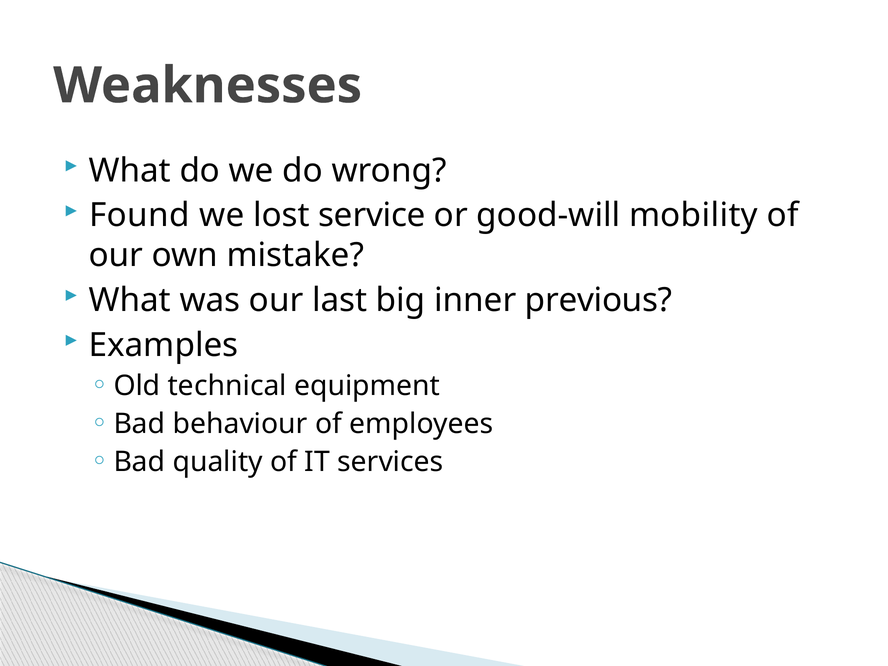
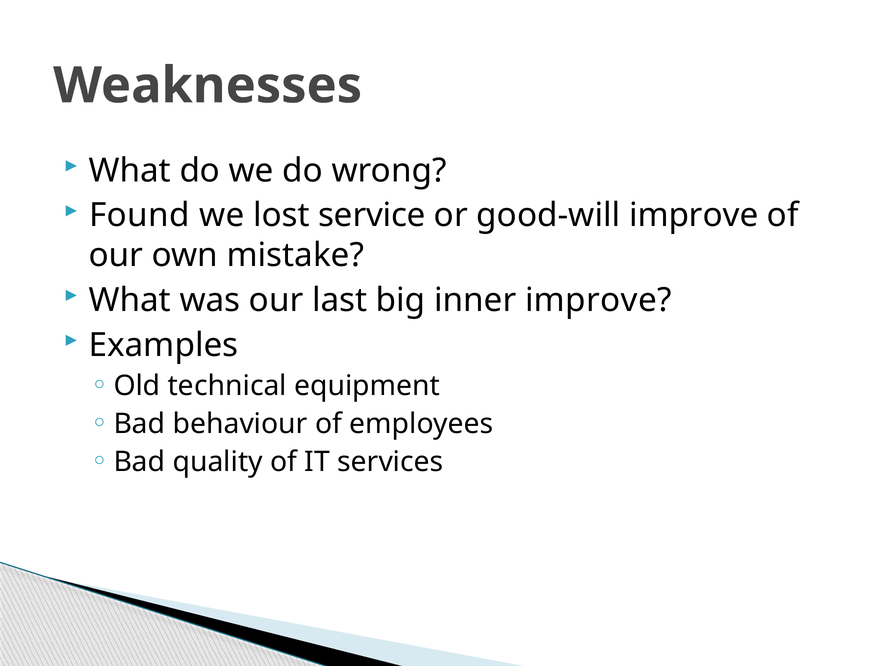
good-will mobility: mobility -> improve (694, 215)
inner previous: previous -> improve (598, 300)
